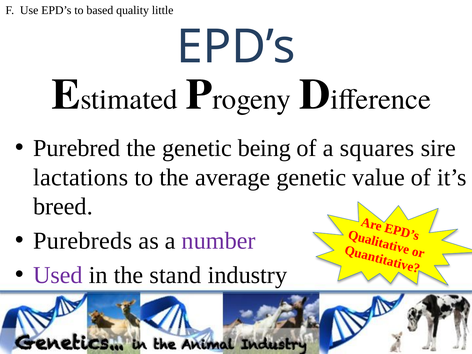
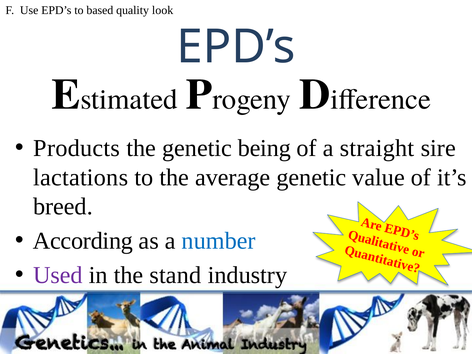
little: little -> look (163, 10)
Purebred: Purebred -> Products (77, 148)
squares: squares -> straight (377, 148)
Purebreds: Purebreds -> According (83, 241)
number colour: purple -> blue (219, 241)
